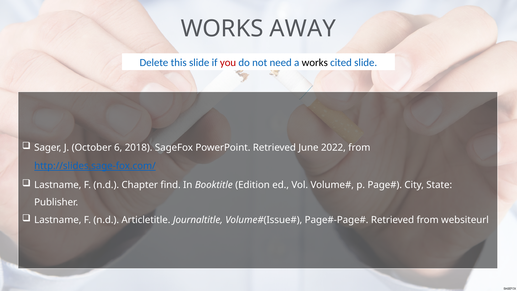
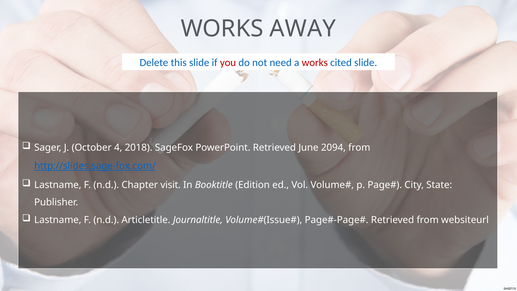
works colour: black -> red (315, 62)
6: 6 -> 4 (118, 148)
2022: 2022 -> 2094 (333, 148)
find: find -> visit (171, 185)
